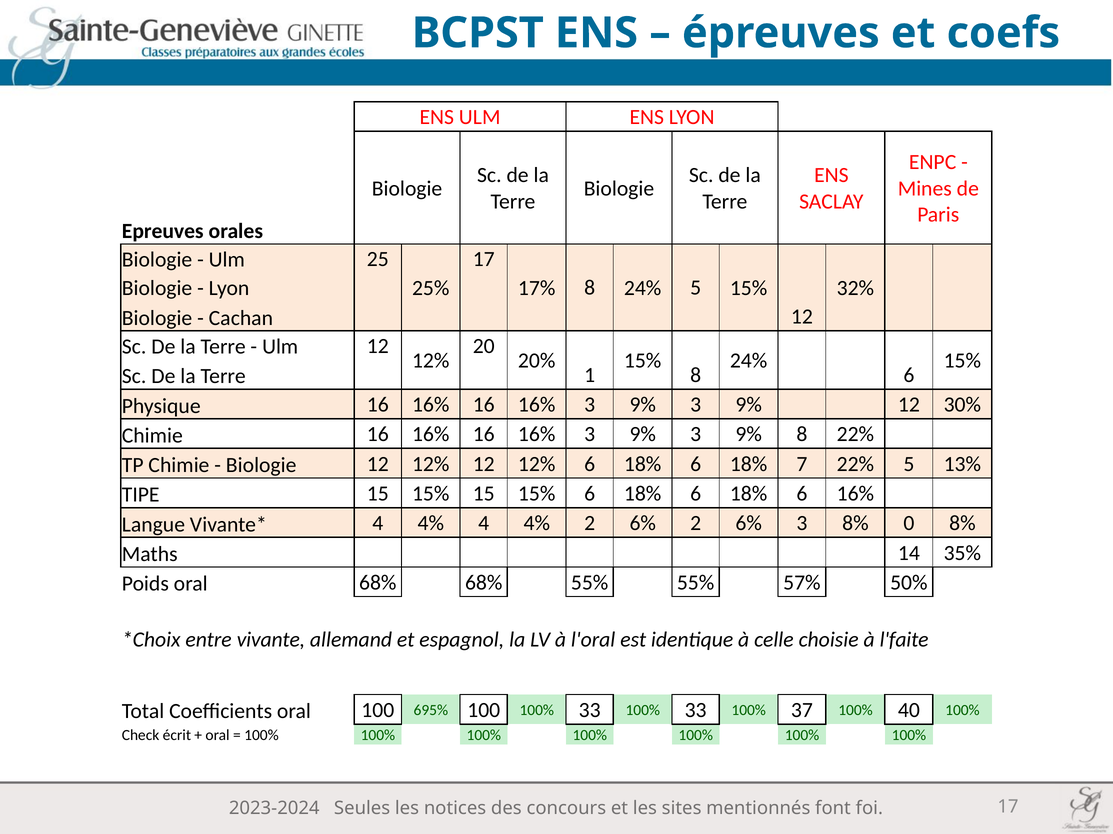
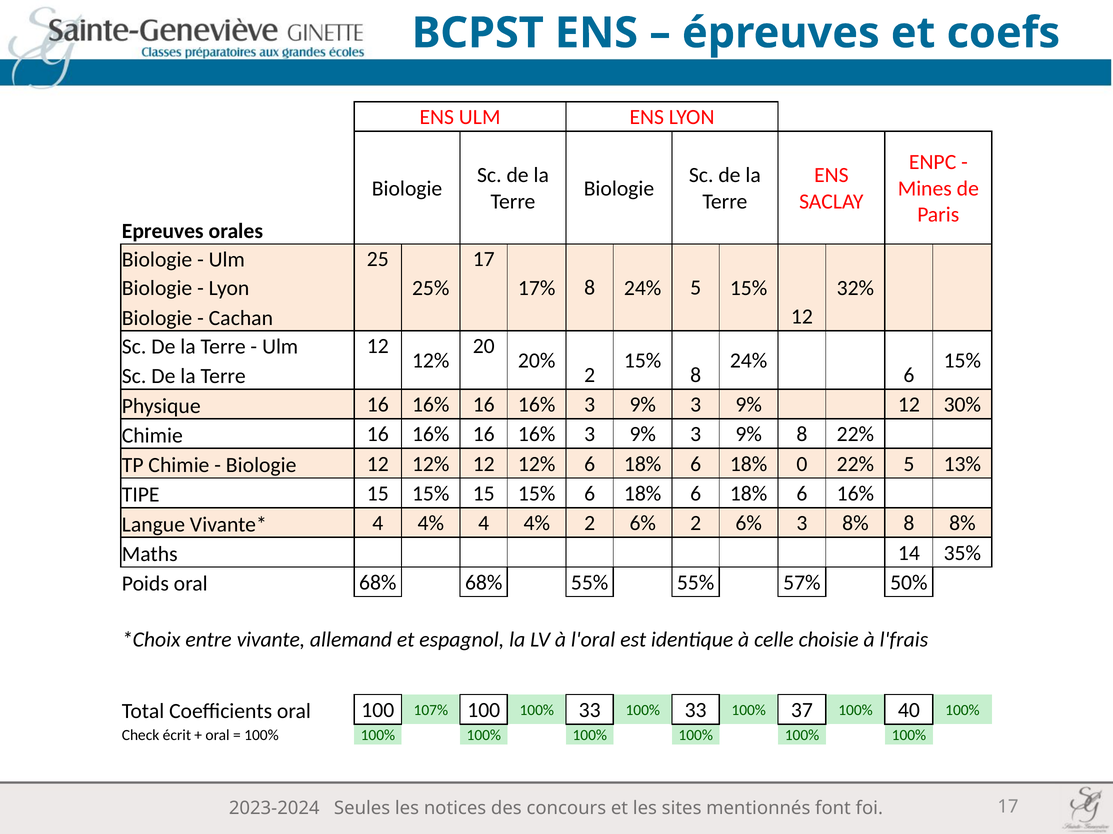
Terre 1: 1 -> 2 (590, 375)
7: 7 -> 0 (802, 464)
8% 0: 0 -> 8 (909, 524)
l'faite: l'faite -> l'frais (904, 640)
695%: 695% -> 107% (431, 711)
